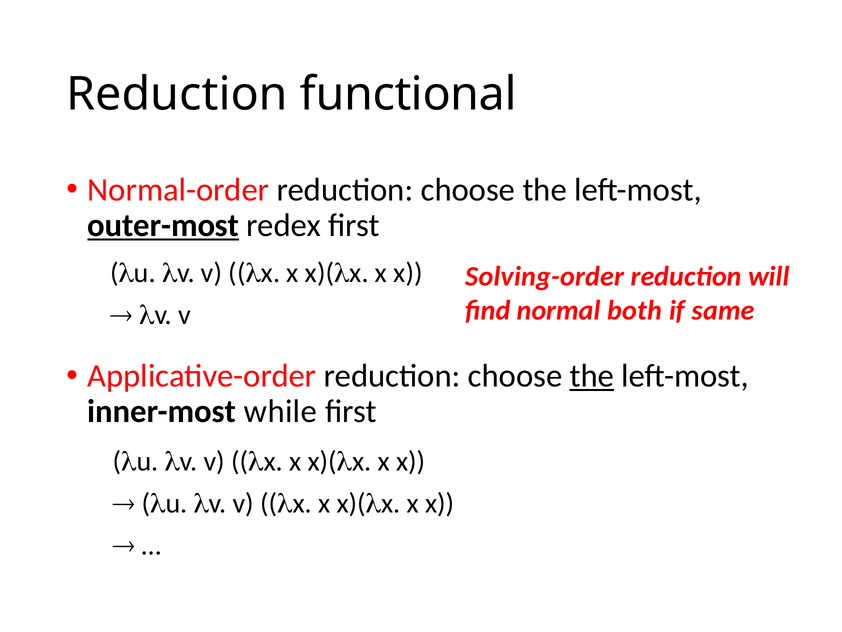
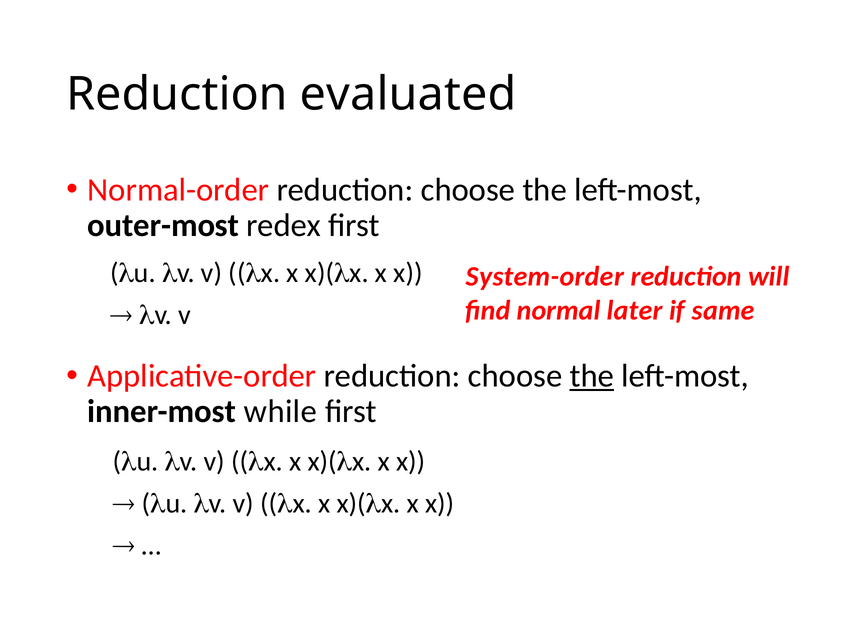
functional: functional -> evaluated (408, 94)
outer-most underline: present -> none (163, 225)
Solving-order: Solving-order -> System-order (545, 276)
both: both -> later (635, 310)
